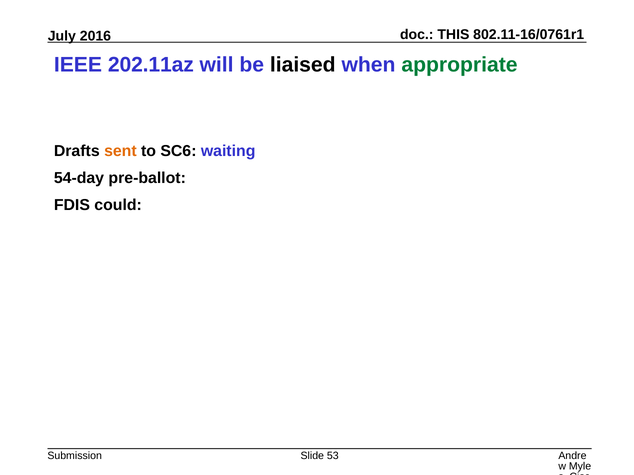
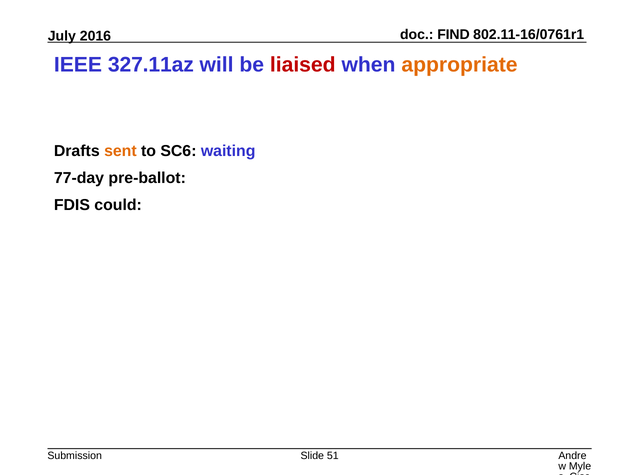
THIS: THIS -> FIND (453, 35)
202.11az: 202.11az -> 327.11az (151, 65)
liaised colour: black -> red (303, 65)
appropriate colour: green -> orange (459, 65)
54-day: 54-day -> 77-day (79, 178)
53: 53 -> 51 (333, 456)
